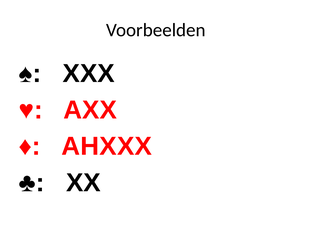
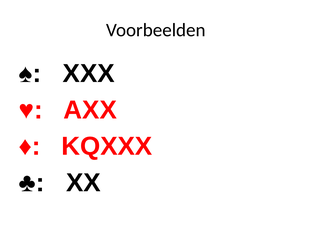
AHXXX: AHXXX -> KQXXX (107, 146)
